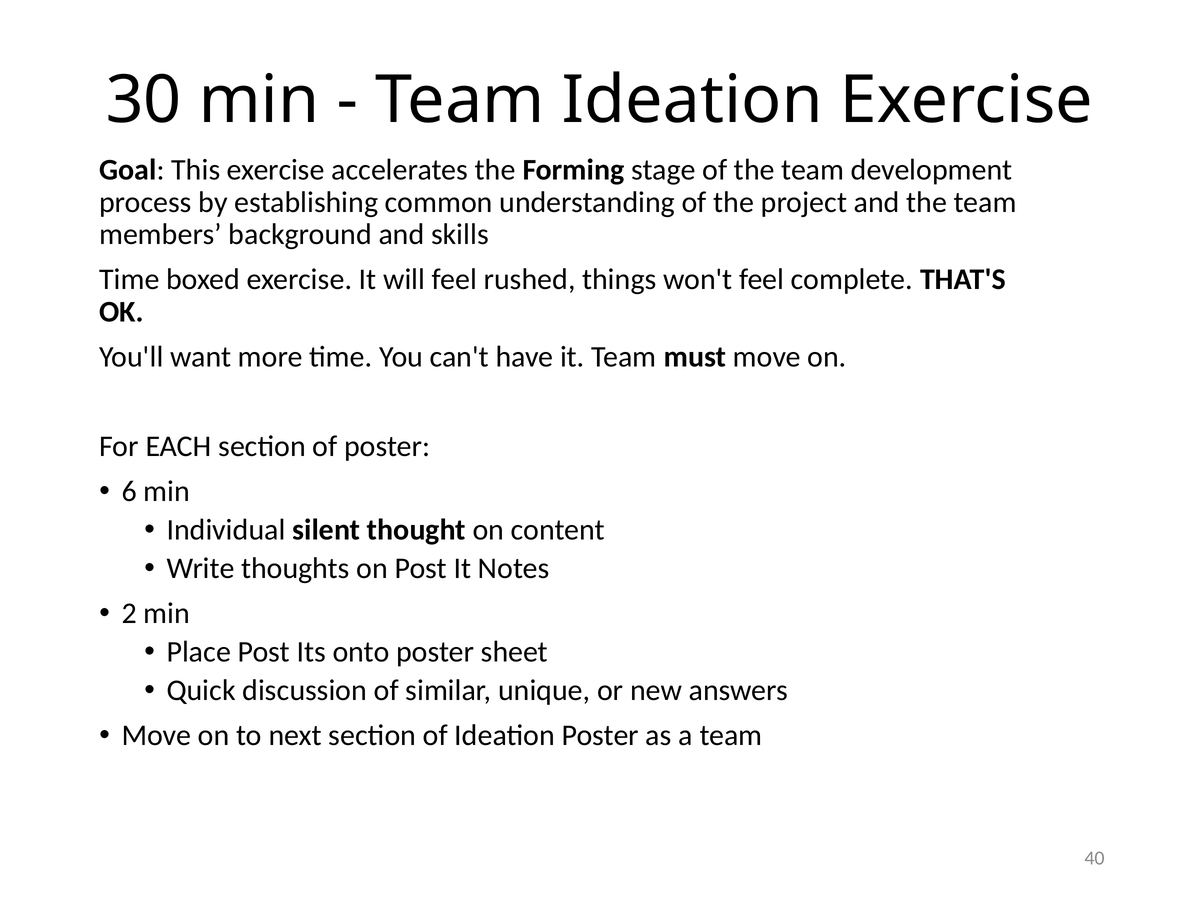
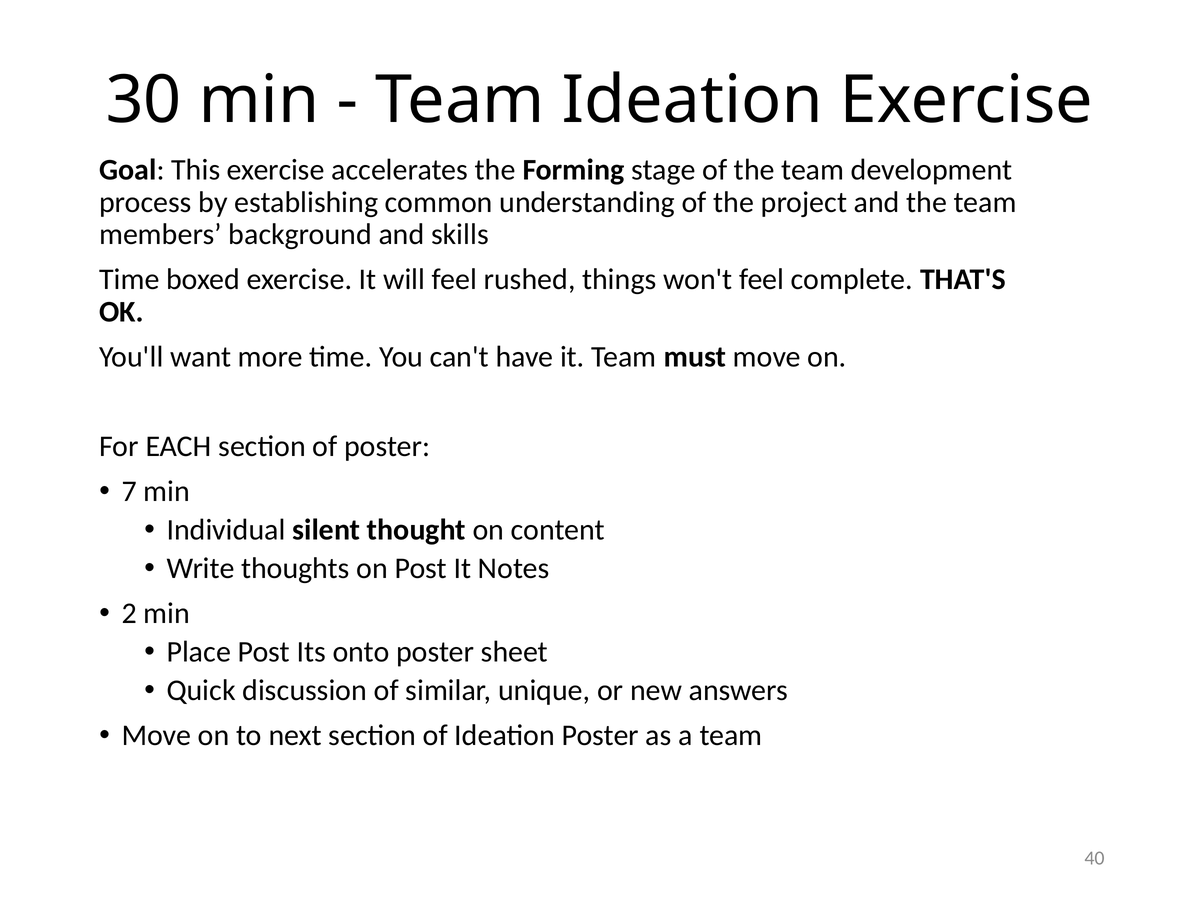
6: 6 -> 7 (129, 491)
